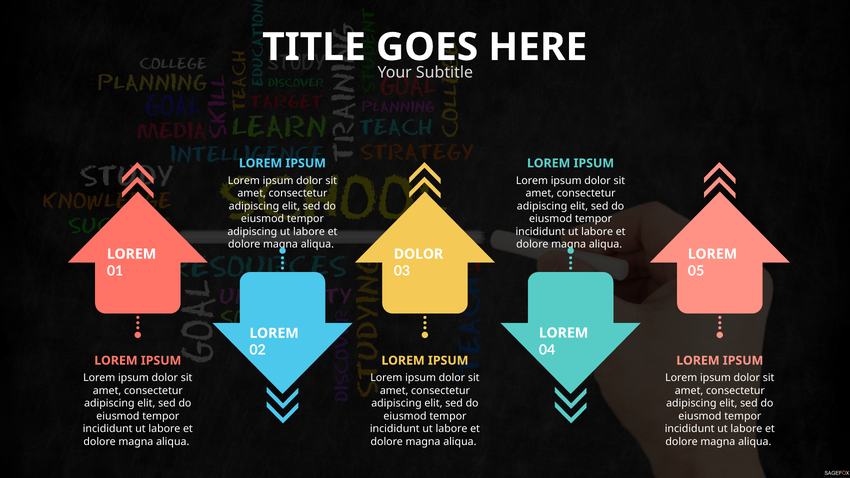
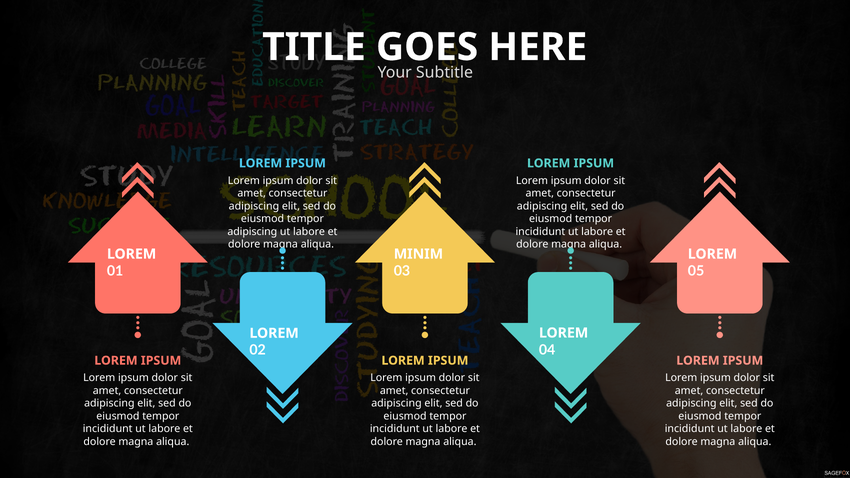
DOLOR: DOLOR -> MINIM (418, 254)
